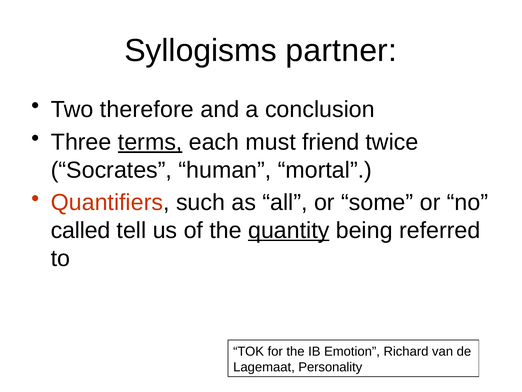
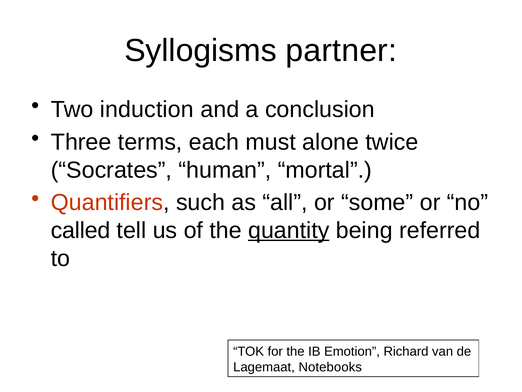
therefore: therefore -> induction (147, 110)
terms underline: present -> none (150, 142)
friend: friend -> alone (331, 142)
Personality: Personality -> Notebooks (330, 367)
